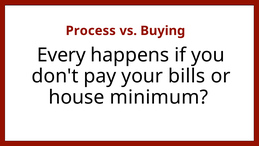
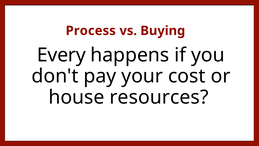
bills: bills -> cost (187, 76)
minimum: minimum -> resources (159, 97)
